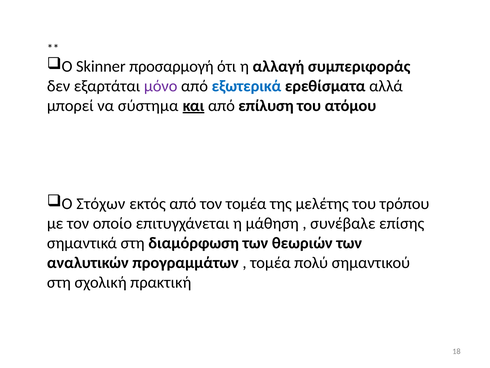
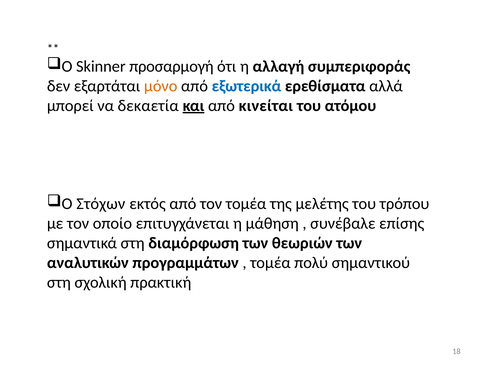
μόνο colour: purple -> orange (161, 86)
σύστημα: σύστημα -> δεκαετία (148, 106)
επίλυση: επίλυση -> κινείται (266, 106)
